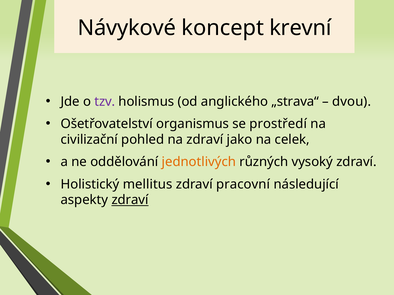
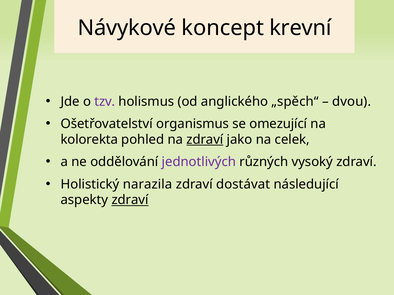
„strava“: „strava“ -> „spěch“ (295, 102)
prostředí: prostředí -> omezující (278, 124)
civilizační: civilizační -> kolorekta (89, 140)
zdraví underline: none -> present (205, 140)
jednotlivých colour: orange -> purple (199, 162)
mellitus: mellitus -> narazila (148, 184)
pracovní: pracovní -> dostávat (243, 184)
